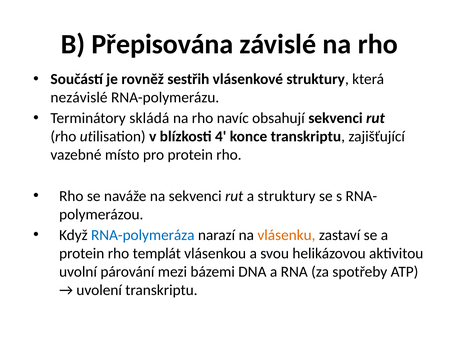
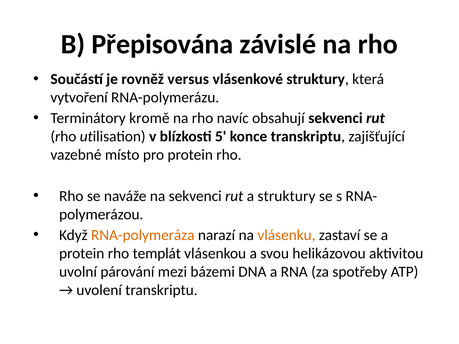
sestřih: sestřih -> versus (188, 79)
nezávislé: nezávislé -> vytvoření (79, 98)
skládá: skládá -> kromě (149, 118)
4: 4 -> 5 (221, 137)
RNA-polymeráza colour: blue -> orange (143, 235)
